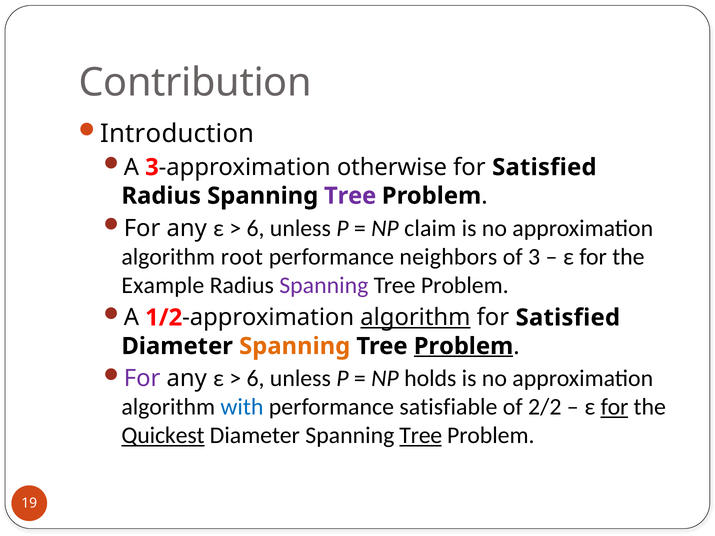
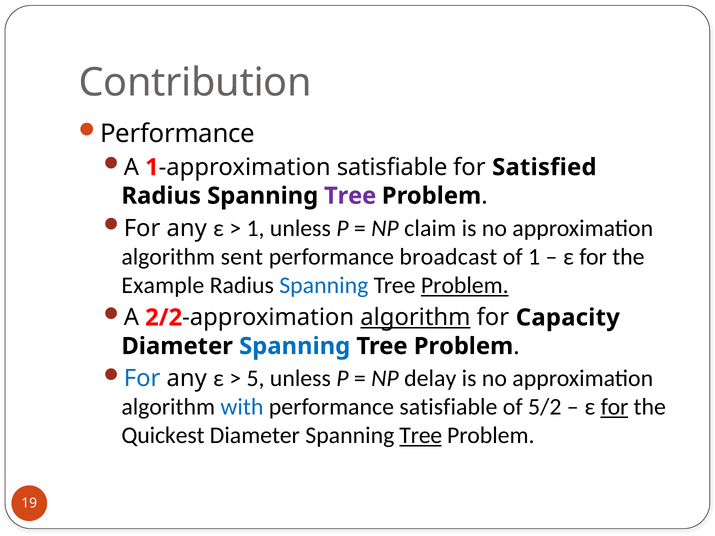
Introduction: Introduction -> Performance (178, 134)
A 3: 3 -> 1 (152, 167)
approximation otherwise: otherwise -> satisfiable (392, 167)
6: 6 -> 1 (256, 228)
root: root -> sent (242, 257)
neighbors: neighbors -> broadcast (448, 257)
of 3: 3 -> 1 (534, 257)
Spanning colour: purple -> blue (324, 285)
Problem underline: none -> present (465, 285)
1/2: 1/2 -> 2/2 (164, 318)
Satisfied: Satisfied -> Capacity (568, 318)
Spanning colour: orange -> blue (295, 346)
Problem underline: present -> none (464, 346)
For colour: purple -> blue (142, 379)
6: 6 -> 5 (256, 379)
holds: holds -> delay (430, 379)
2/2: 2/2 -> 5/2 (545, 407)
Quickest underline: present -> none (163, 436)
